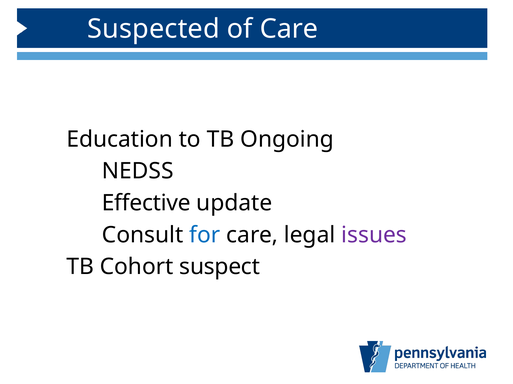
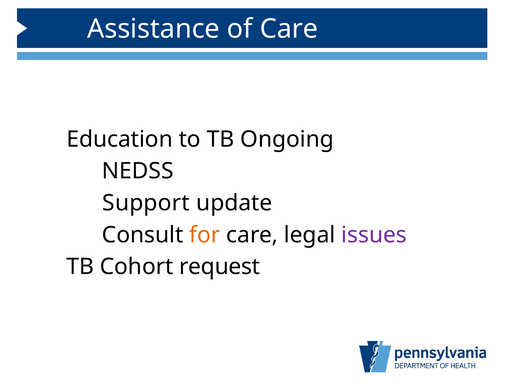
Suspected: Suspected -> Assistance (154, 29)
Effective: Effective -> Support (146, 203)
for colour: blue -> orange (205, 235)
suspect: suspect -> request (220, 267)
